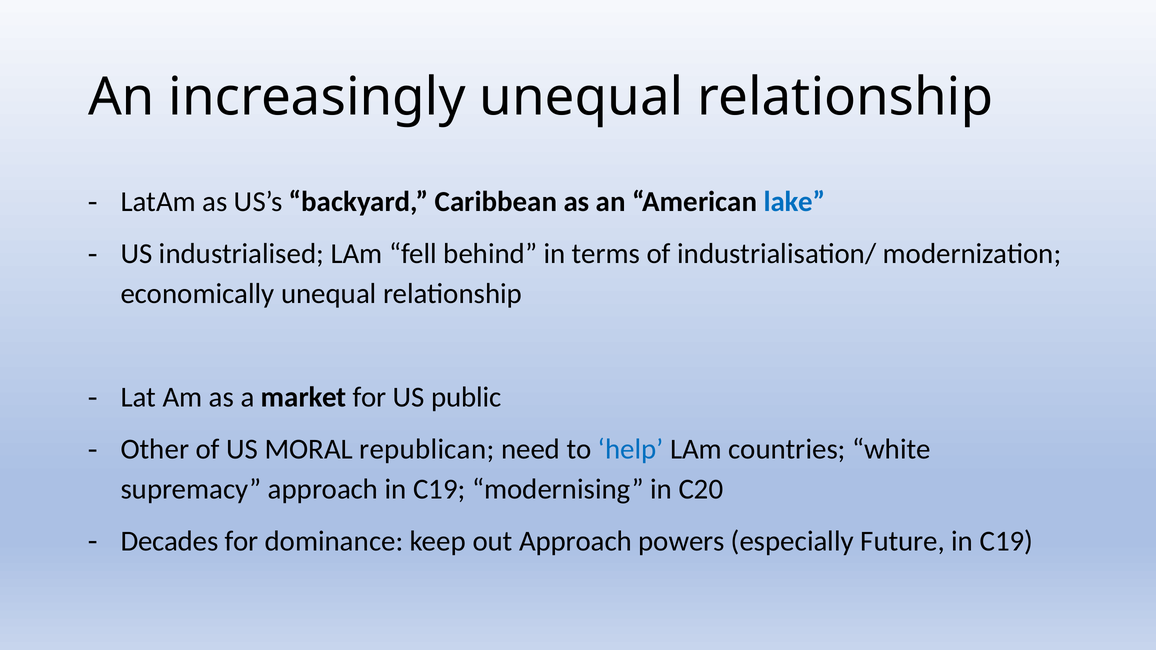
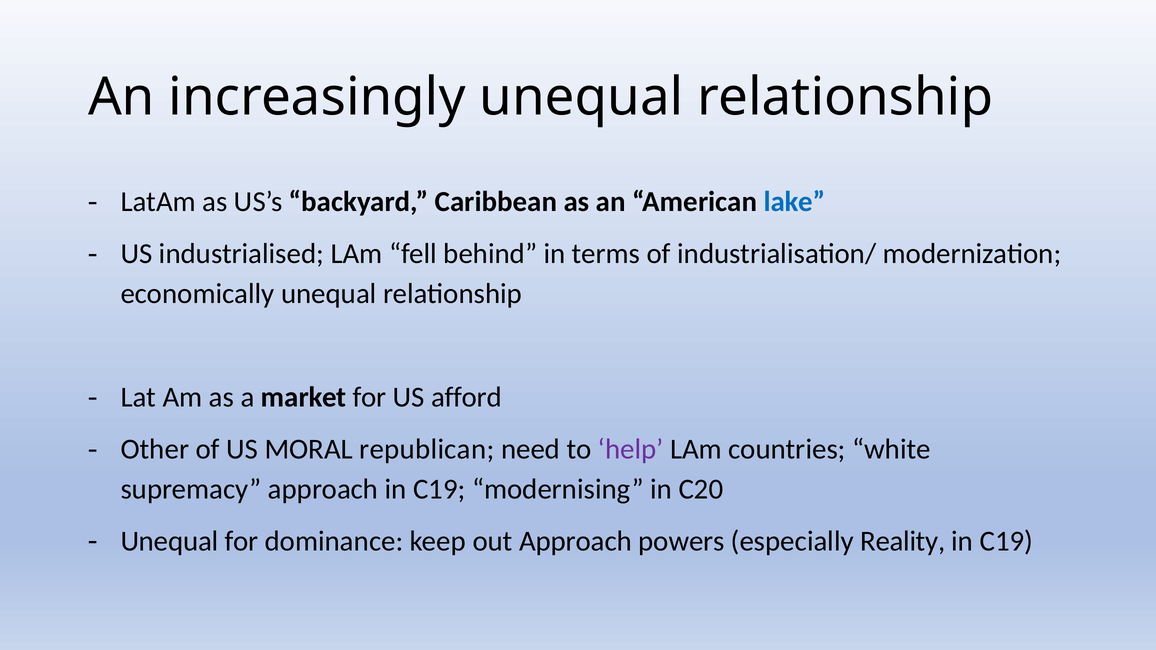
public: public -> afford (467, 398)
help colour: blue -> purple (631, 450)
Decades: Decades -> Unequal (170, 541)
Future: Future -> Reality (903, 541)
